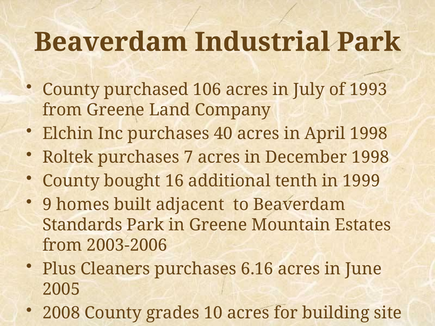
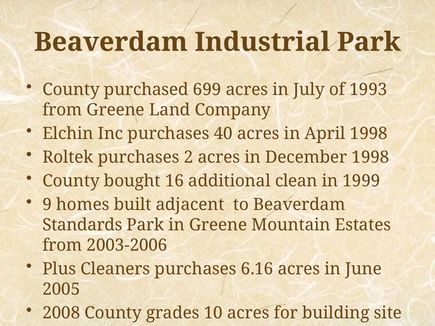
106: 106 -> 699 (207, 90)
7: 7 -> 2 (189, 157)
tenth: tenth -> clean (296, 181)
